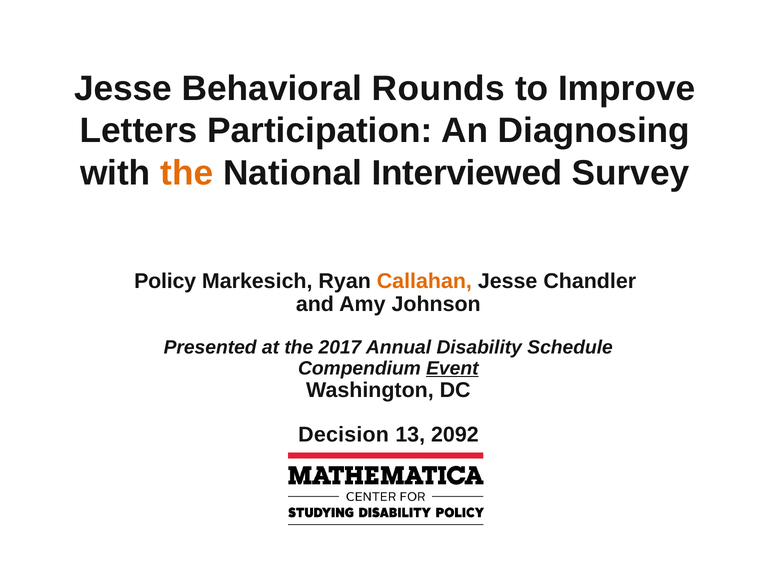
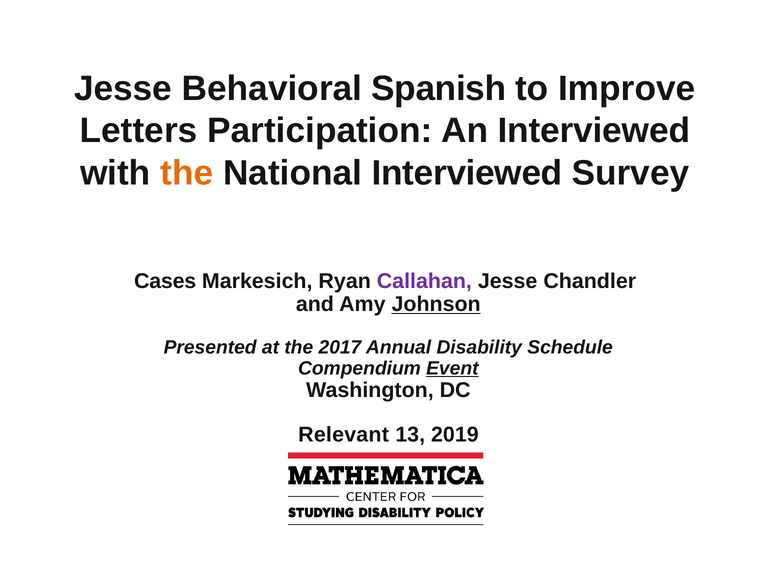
Rounds: Rounds -> Spanish (439, 89)
An Diagnosing: Diagnosing -> Interviewed (594, 131)
Policy: Policy -> Cases (165, 281)
Callahan colour: orange -> purple (424, 281)
Johnson underline: none -> present (436, 304)
Decision: Decision -> Relevant (344, 435)
2092: 2092 -> 2019 (455, 435)
